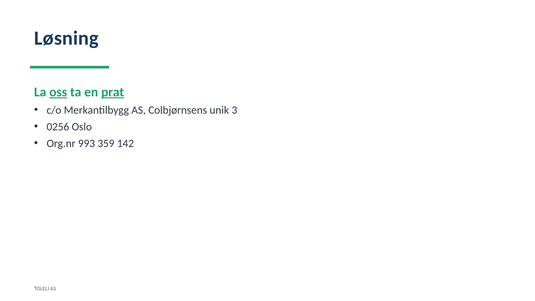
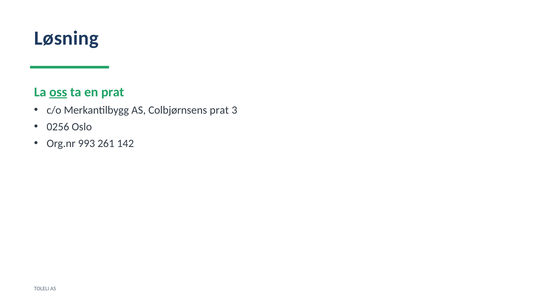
prat underline: present -> none (113, 92)
Colbjørnsens unik: unik -> prat (219, 110)
359: 359 -> 261 (106, 143)
